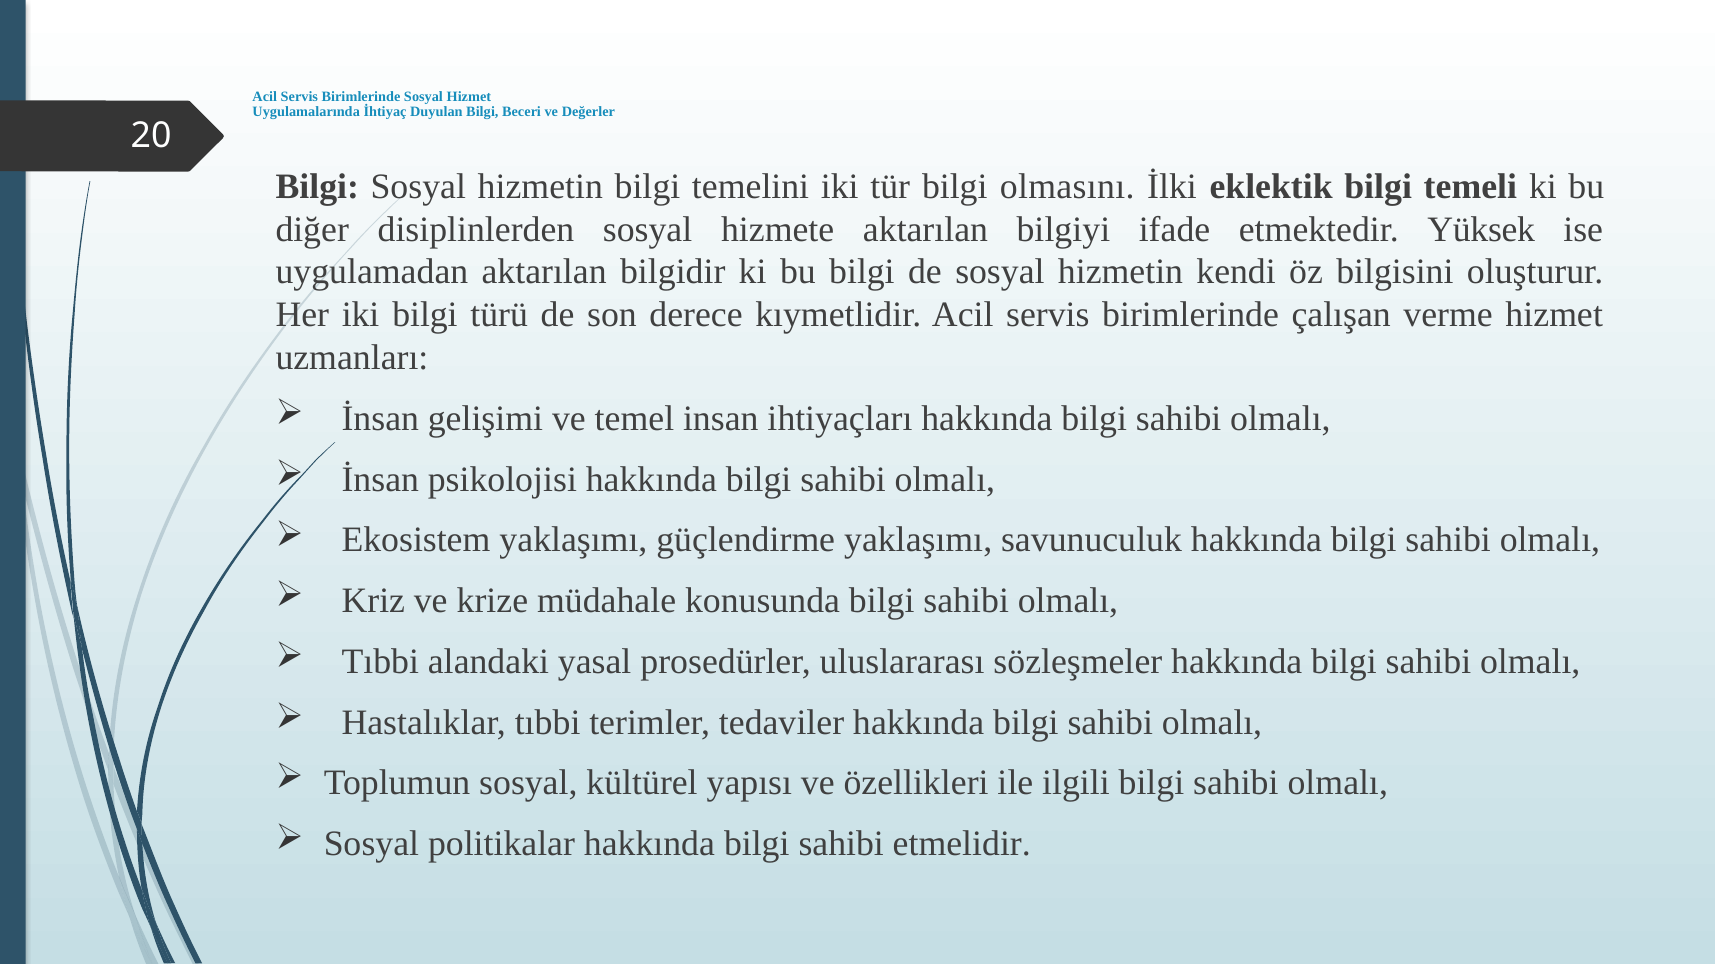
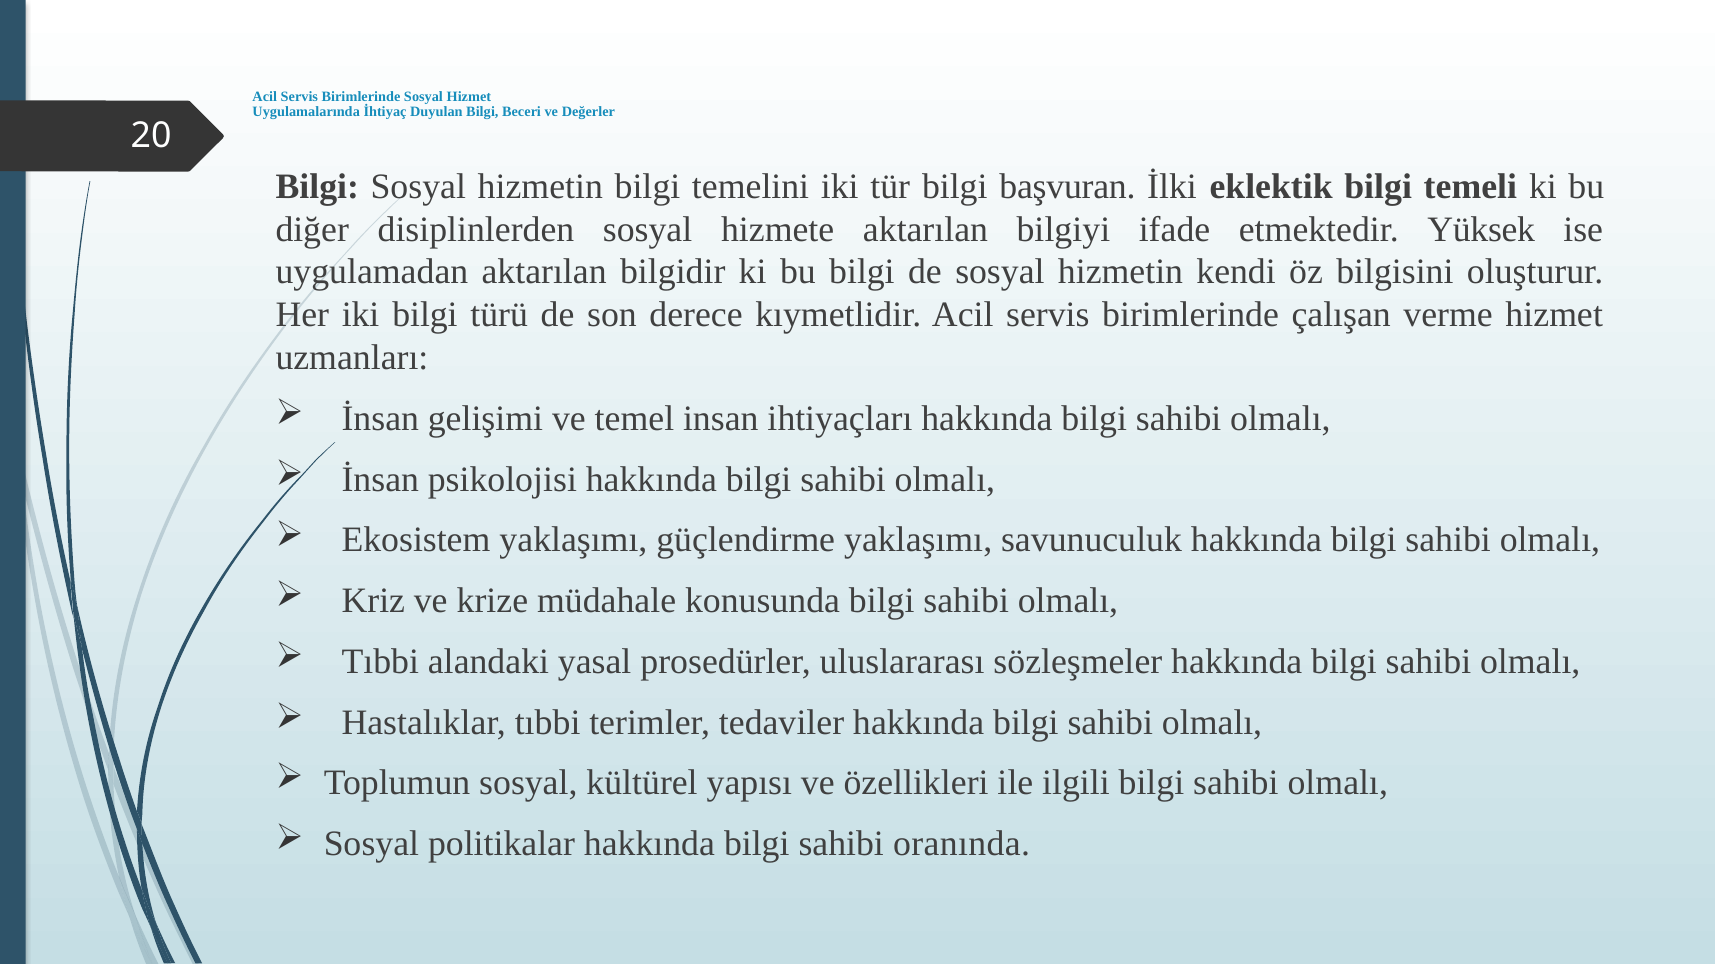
olmasını: olmasını -> başvuran (1067, 187)
etmelidir: etmelidir -> oranında (962, 844)
